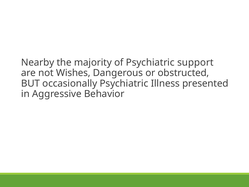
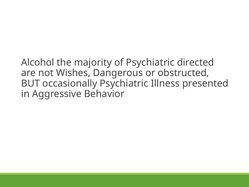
Nearby: Nearby -> Alcohol (38, 62)
support: support -> directed (196, 62)
